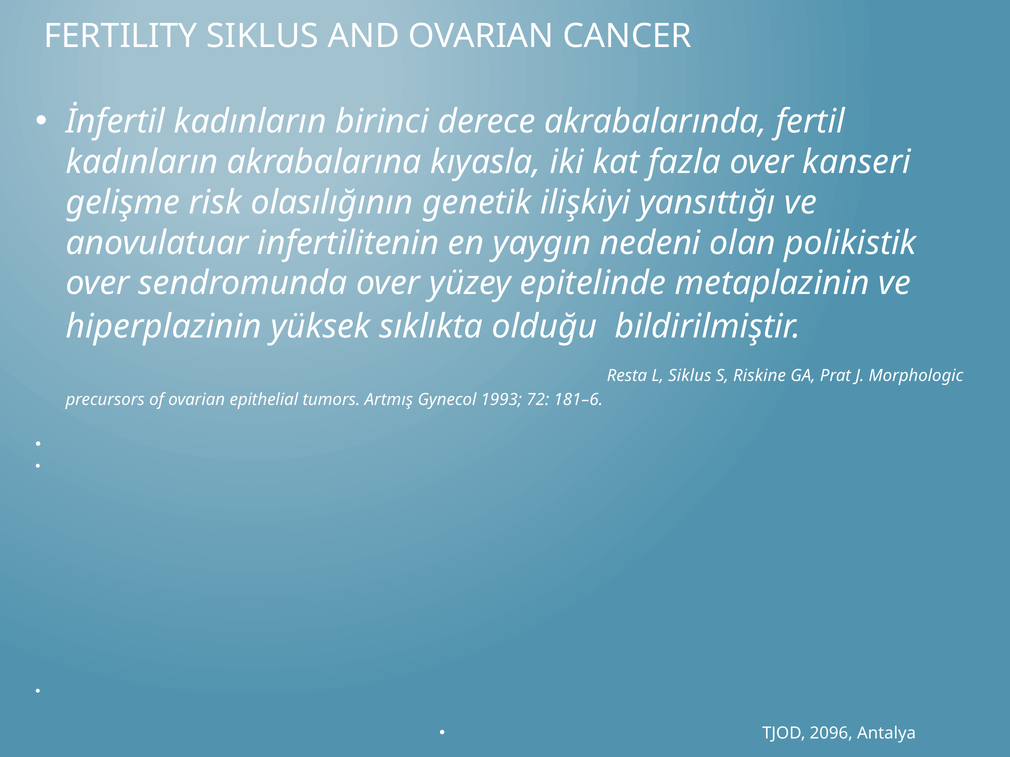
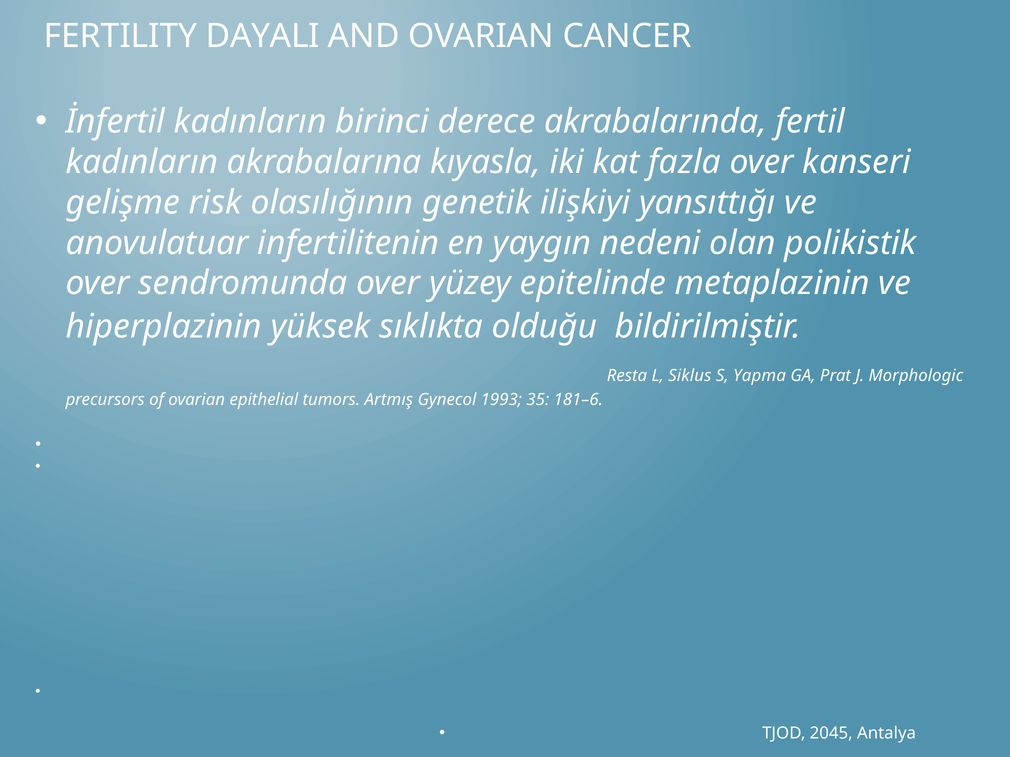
FERTILITY SIKLUS: SIKLUS -> DAYALI (263, 36)
Riskine: Riskine -> Yapma (760, 376)
72: 72 -> 35 (538, 400)
2096: 2096 -> 2045 (831, 734)
